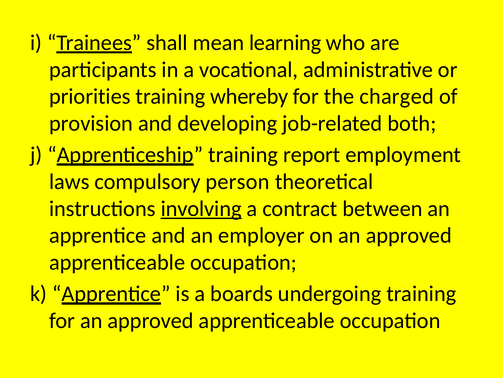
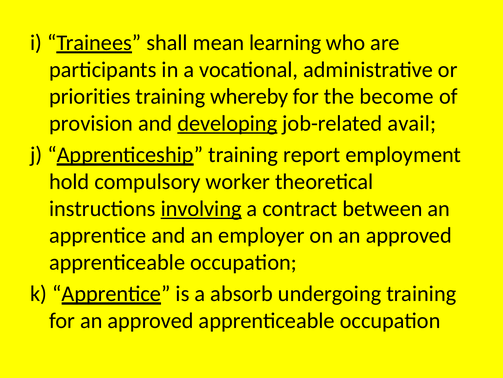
charged: charged -> become (397, 96)
developing underline: none -> present (227, 123)
both: both -> avail (412, 123)
laws: laws -> hold (69, 181)
person: person -> worker (238, 181)
boards: boards -> absorb (242, 293)
